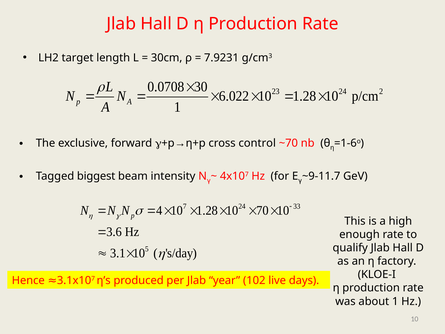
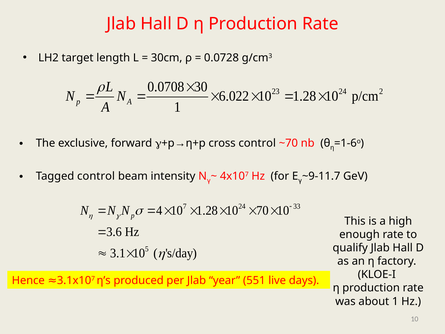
7.9231: 7.9231 -> 0.0728 (221, 58)
Tagged biggest: biggest -> control (96, 176)
102: 102 -> 551 (254, 280)
